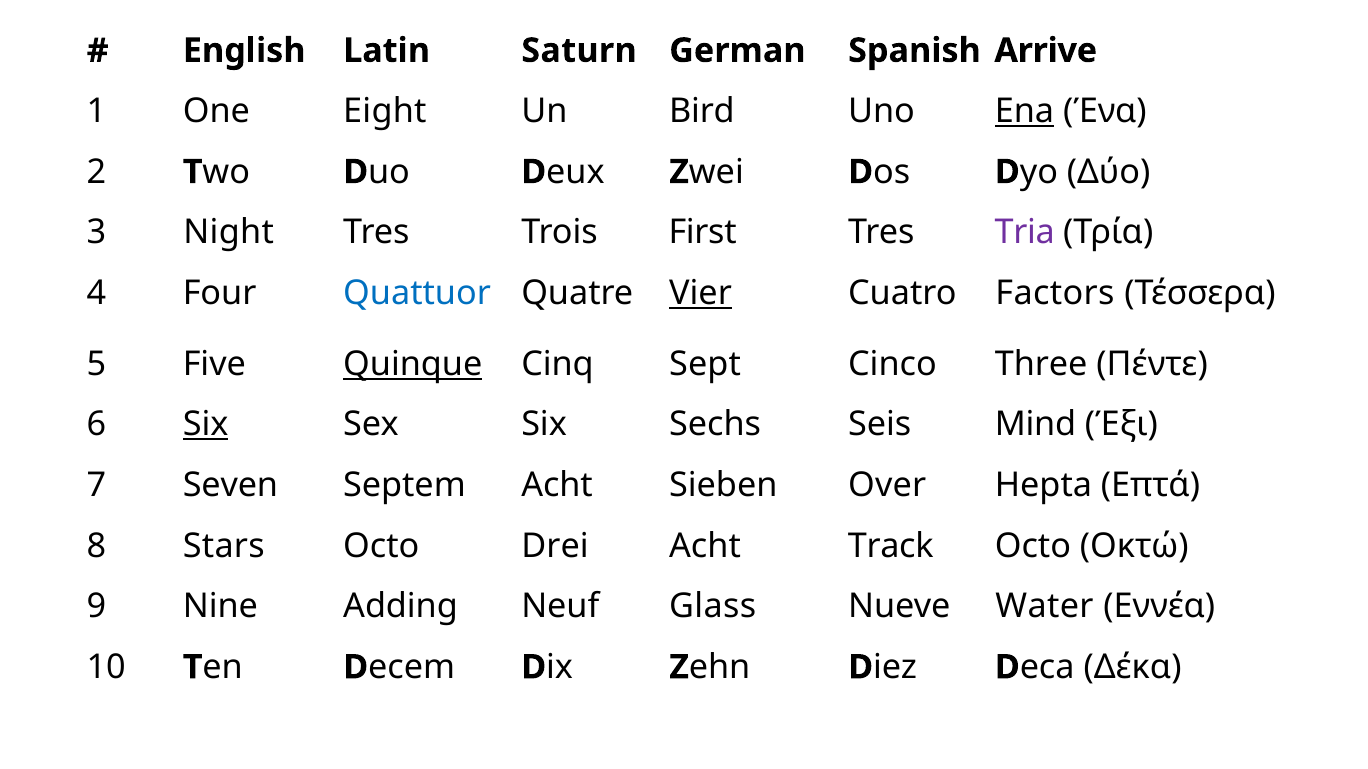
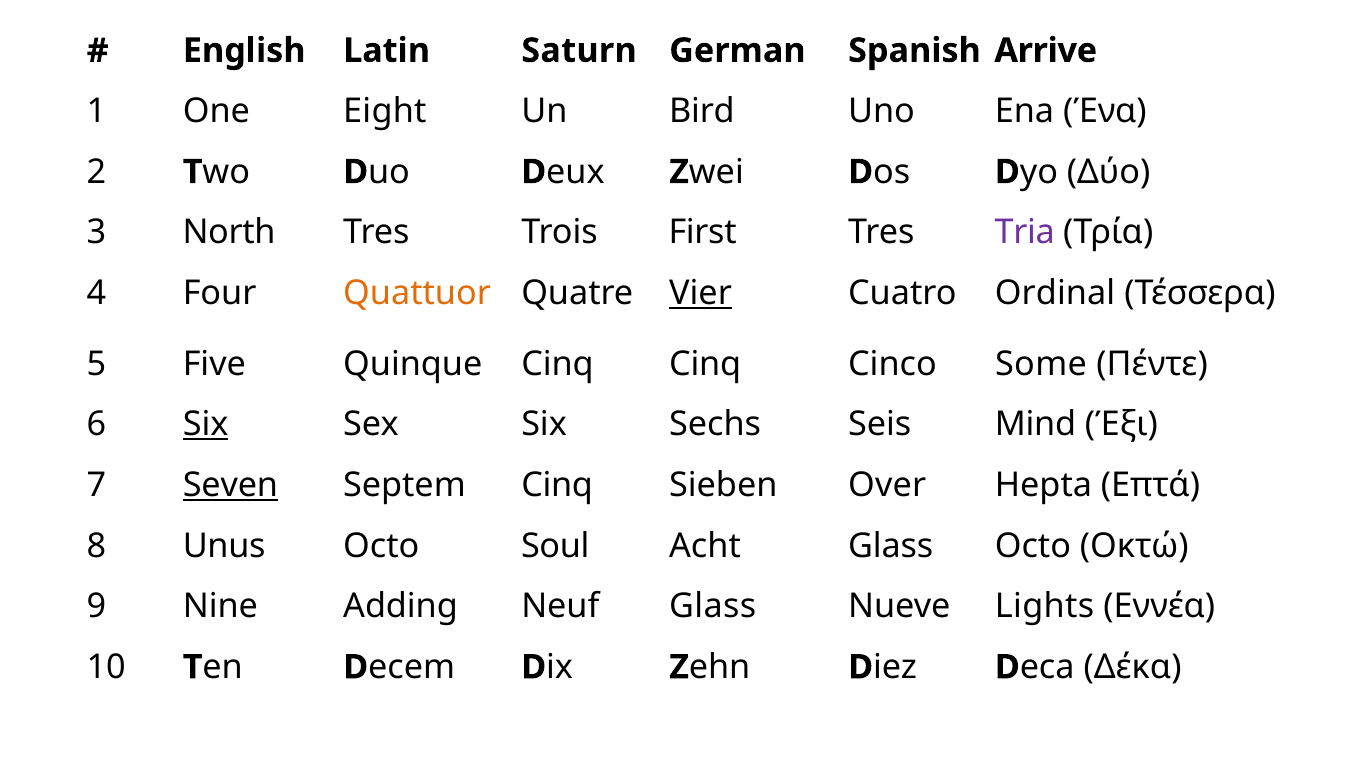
Ena underline: present -> none (1024, 111)
Night: Night -> North (229, 233)
Quattuor colour: blue -> orange (417, 293)
Factors: Factors -> Ordinal (1055, 293)
Quinque underline: present -> none (413, 364)
Cinq Sept: Sept -> Cinq (705, 364)
Three: Three -> Some (1041, 364)
Seven underline: none -> present (230, 486)
Septem Acht: Acht -> Cinq (557, 486)
Stars: Stars -> Unus (224, 546)
Drei: Drei -> Soul (555, 546)
Acht Track: Track -> Glass (891, 546)
Water: Water -> Lights (1045, 607)
